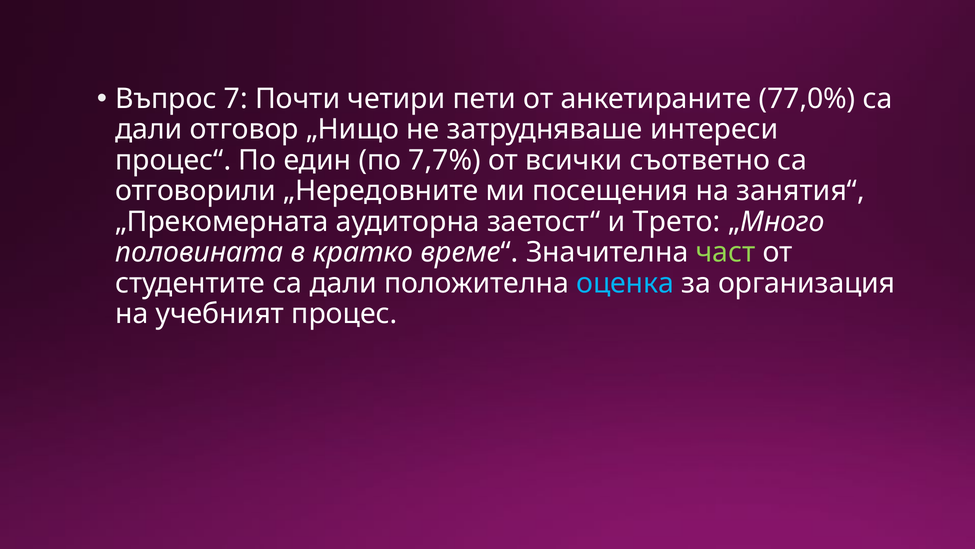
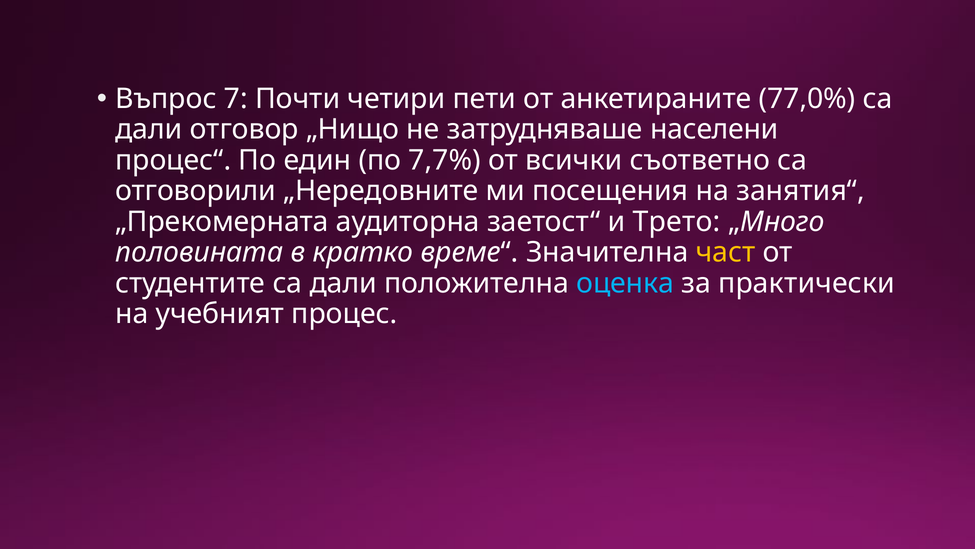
интереси: интереси -> населени (714, 129)
част colour: light green -> yellow (726, 252)
организация: организация -> практически (807, 283)
